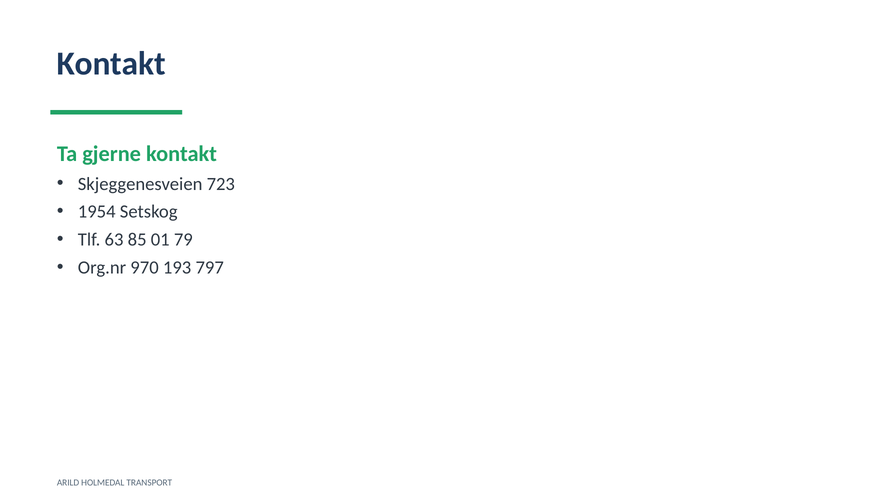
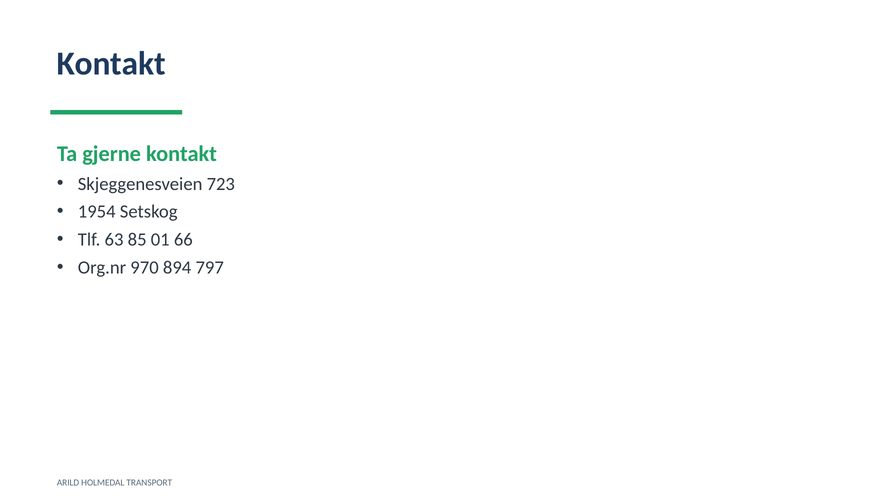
79: 79 -> 66 (183, 240)
193: 193 -> 894 (177, 268)
